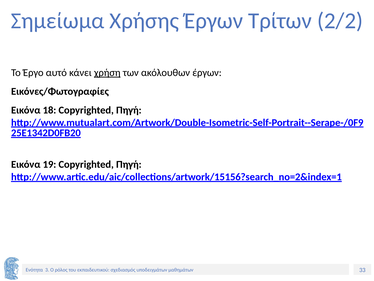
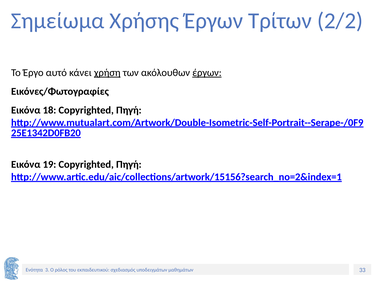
έργων underline: none -> present (207, 73)
